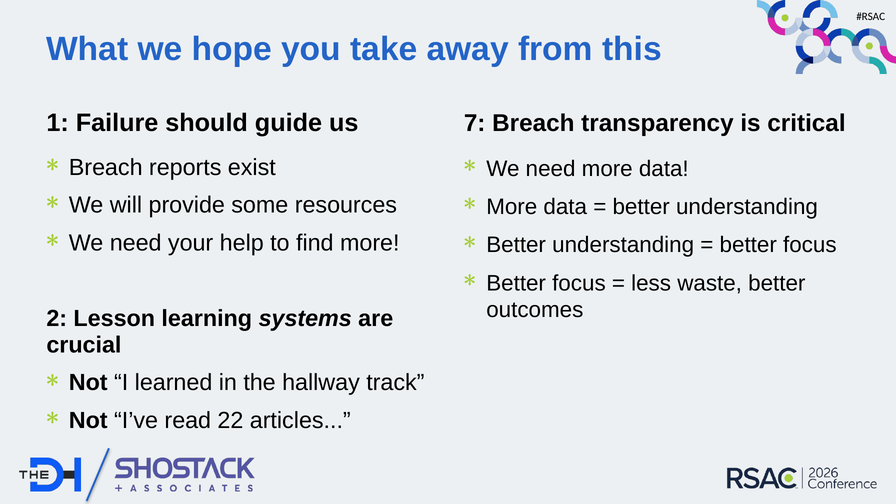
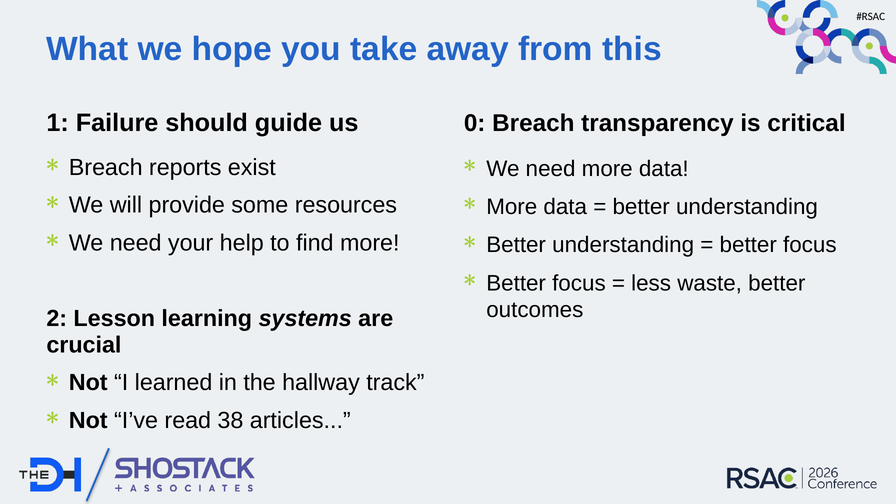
7: 7 -> 0 (475, 123)
22: 22 -> 38 (230, 421)
